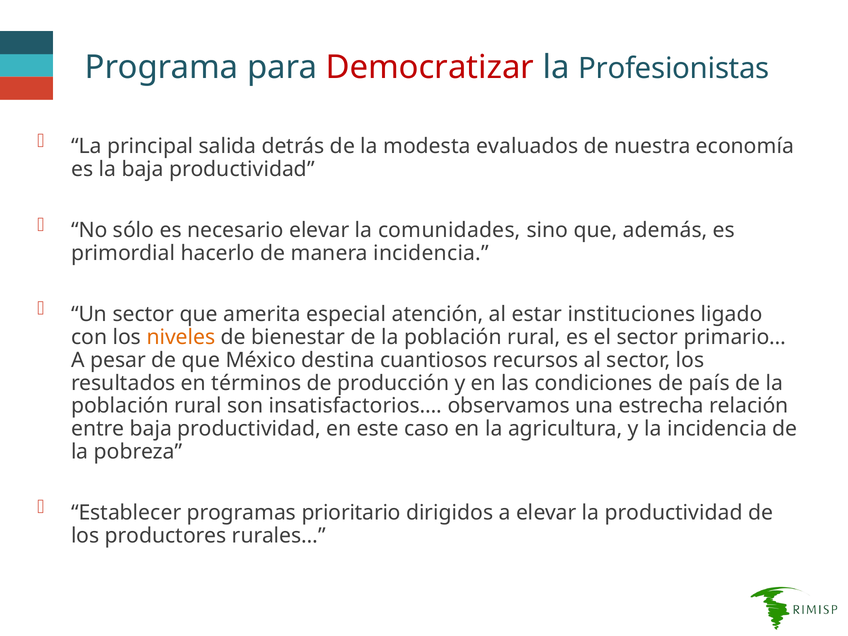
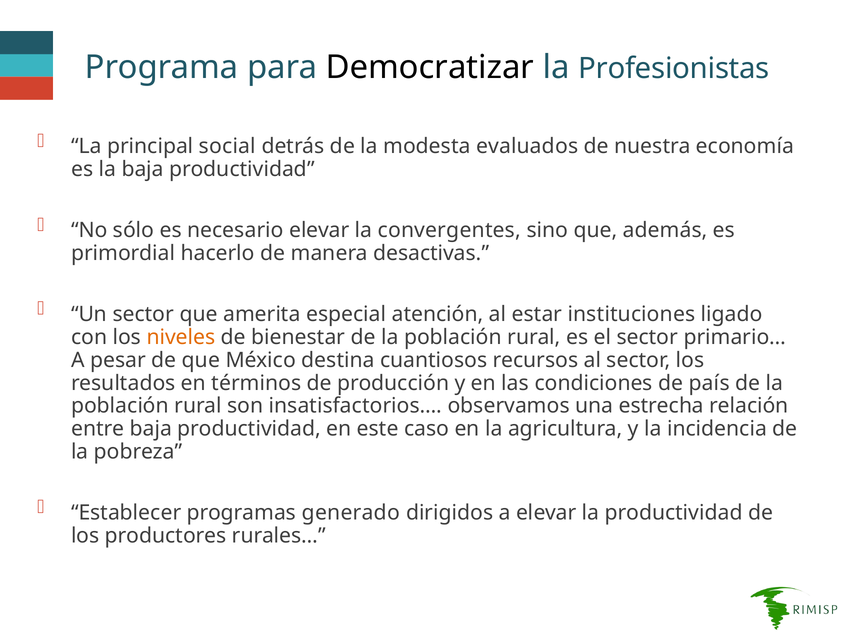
Democratizar colour: red -> black (430, 68)
salida: salida -> social (227, 146)
comunidades: comunidades -> convergentes (449, 230)
manera incidencia: incidencia -> desactivas (431, 253)
prioritario: prioritario -> generado (351, 513)
